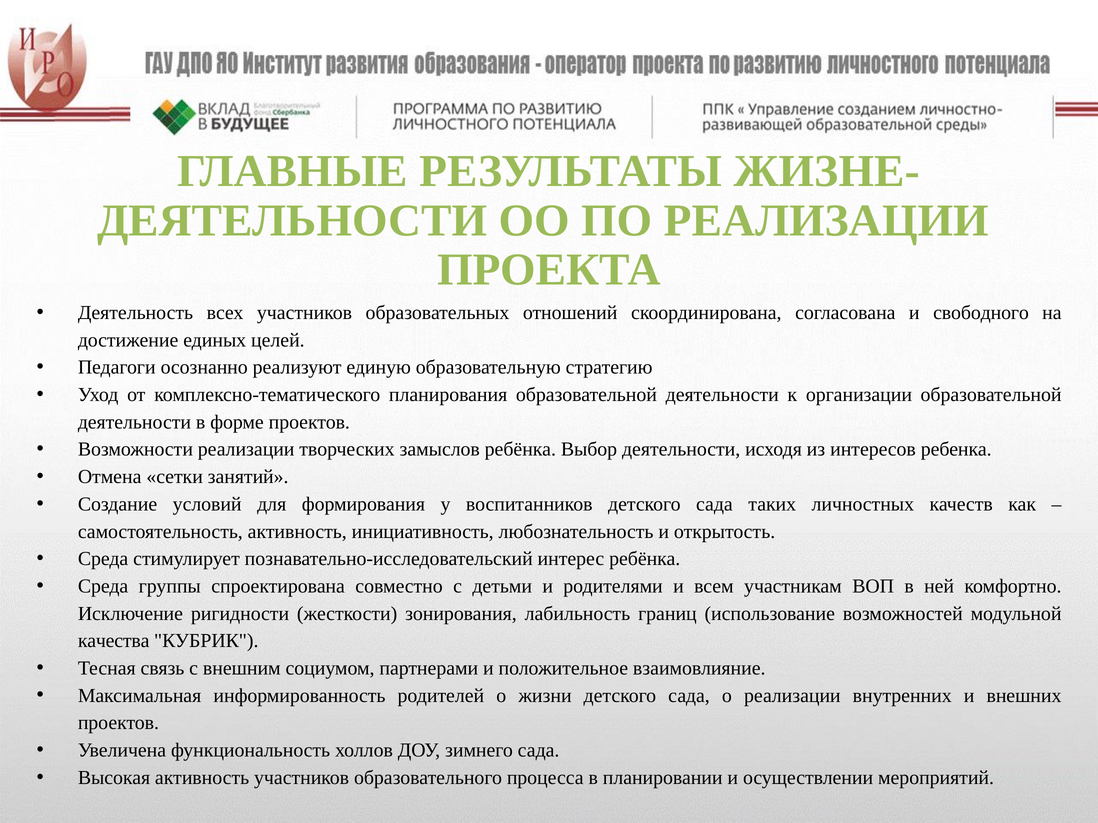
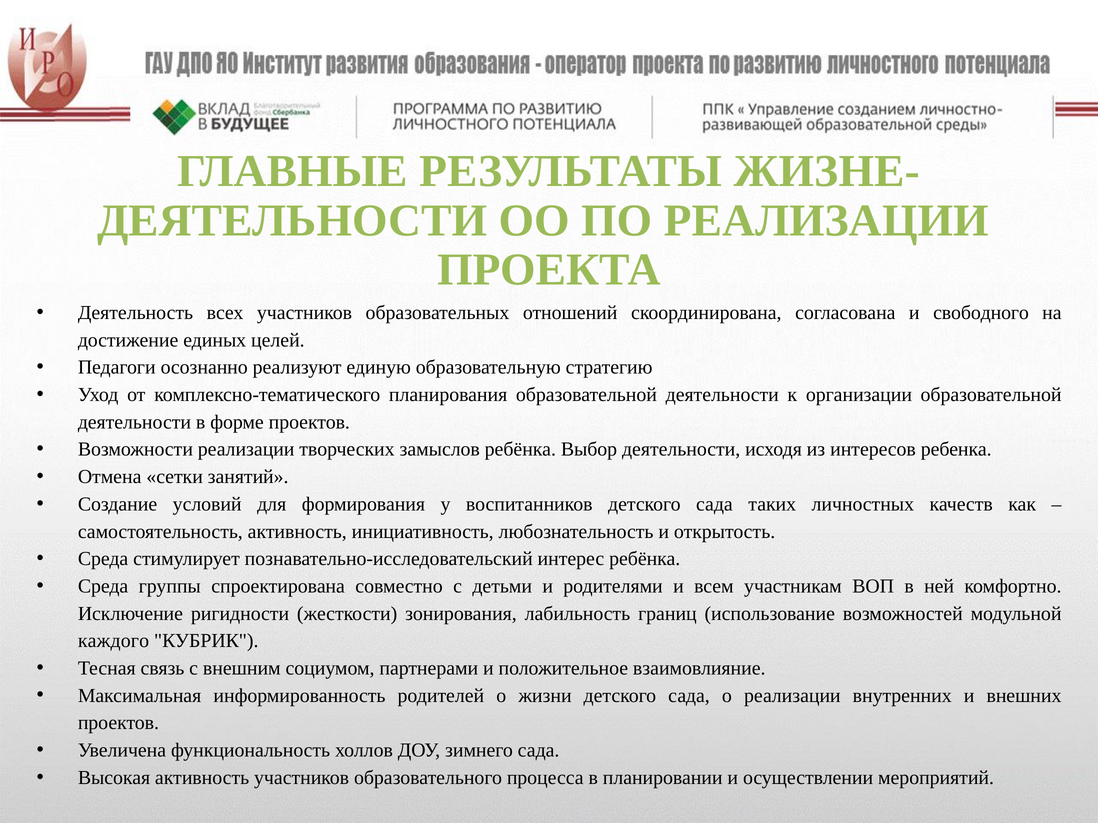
качества: качества -> каждого (113, 641)
